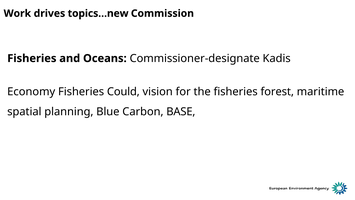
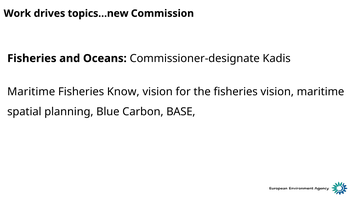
Economy: Economy -> Maritime (31, 92)
Could: Could -> Know (123, 92)
fisheries forest: forest -> vision (277, 92)
